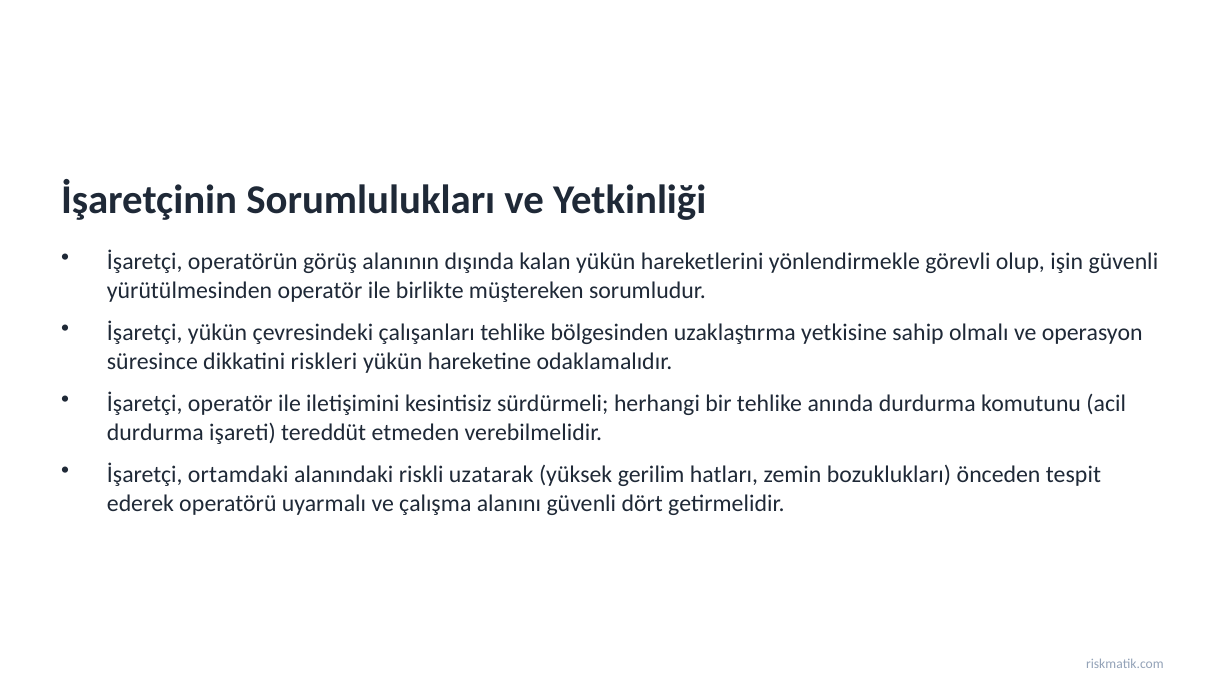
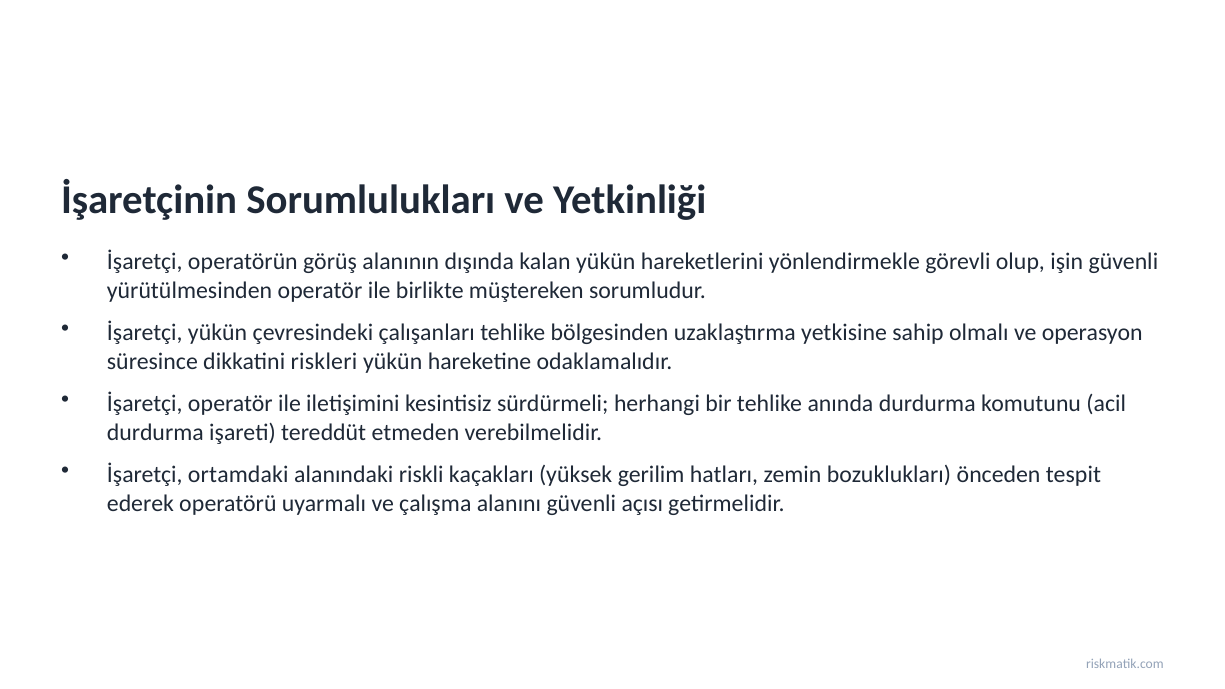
uzatarak: uzatarak -> kaçakları (491, 475)
dört: dört -> açısı (642, 503)
